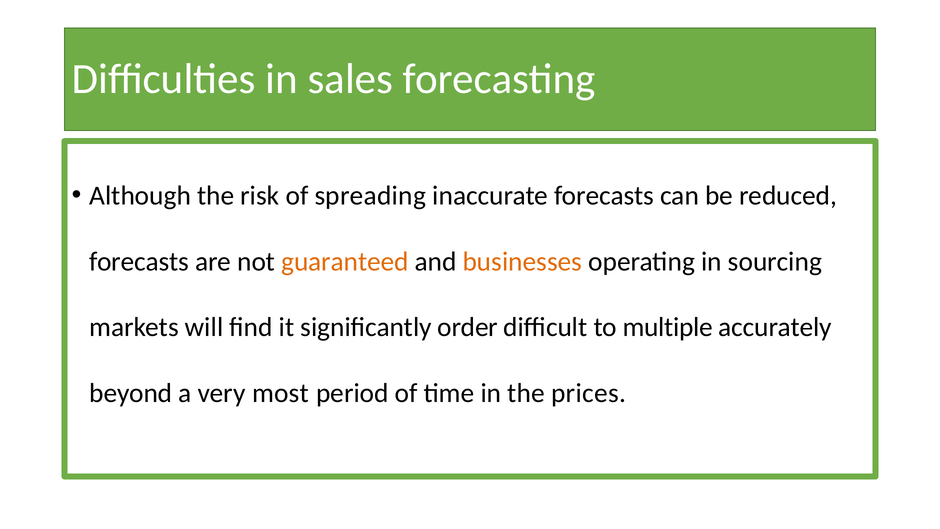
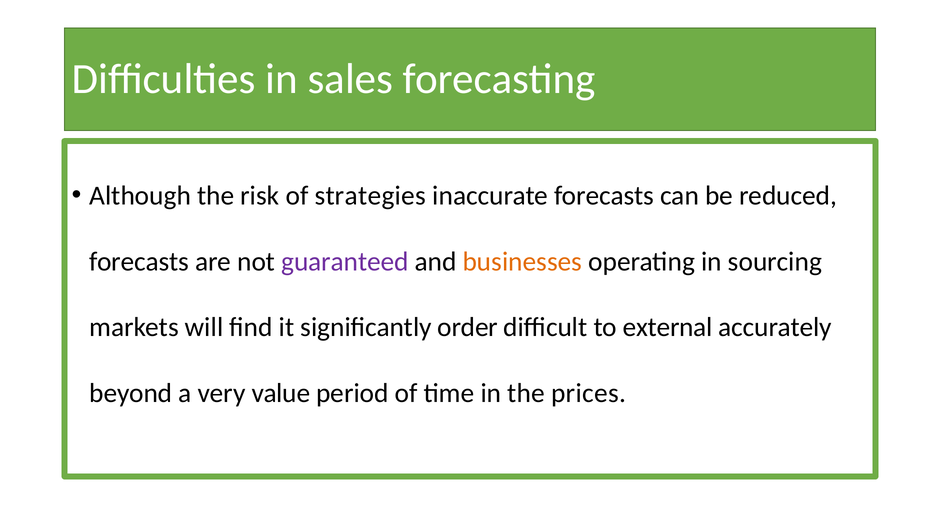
spreading: spreading -> strategies (370, 196)
guaranteed colour: orange -> purple (345, 261)
multiple: multiple -> external (668, 327)
most: most -> value (281, 393)
